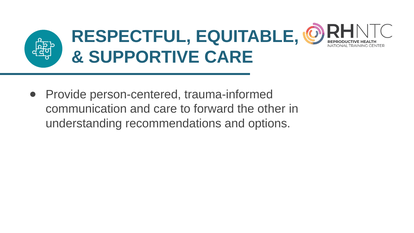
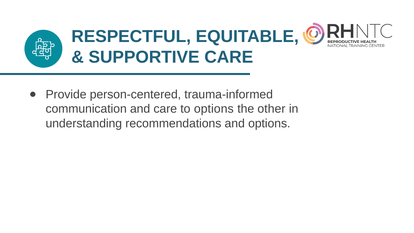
to forward: forward -> options (214, 109)
